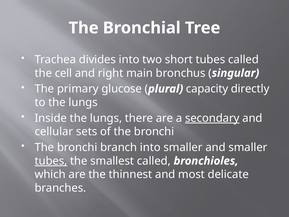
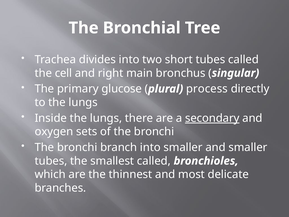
capacity: capacity -> process (207, 89)
cellular: cellular -> oxygen (54, 132)
tubes underline: present -> none (51, 161)
